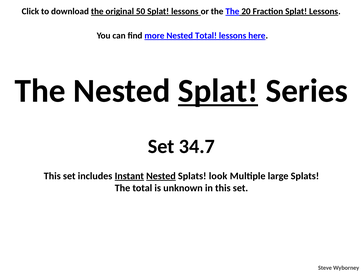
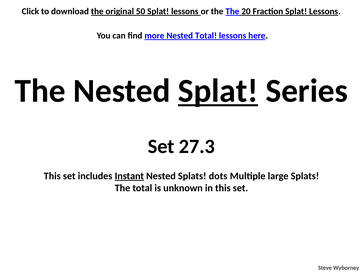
34.7: 34.7 -> 27.3 (197, 146)
Nested underline: present -> none (161, 176)
look: look -> dots (218, 176)
